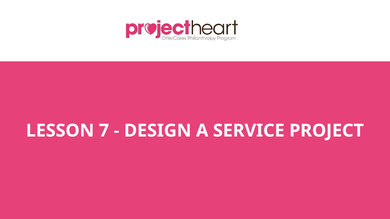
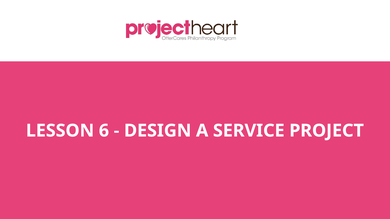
7: 7 -> 6 (104, 131)
